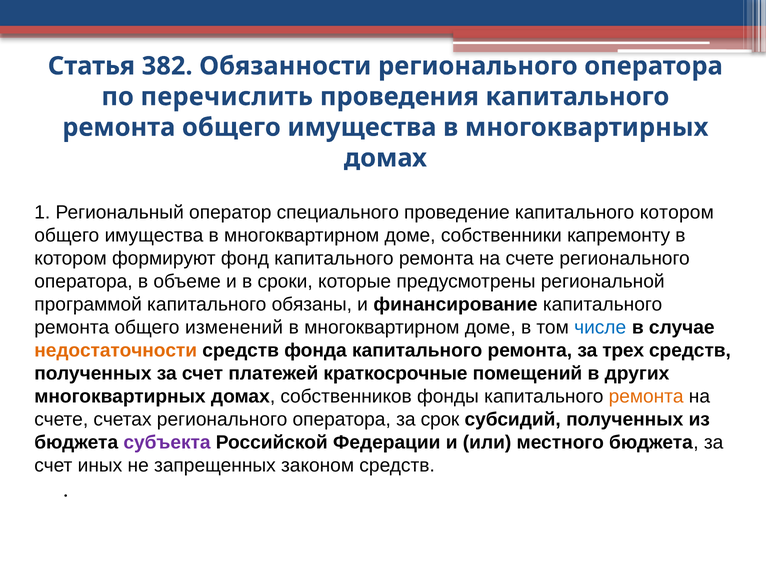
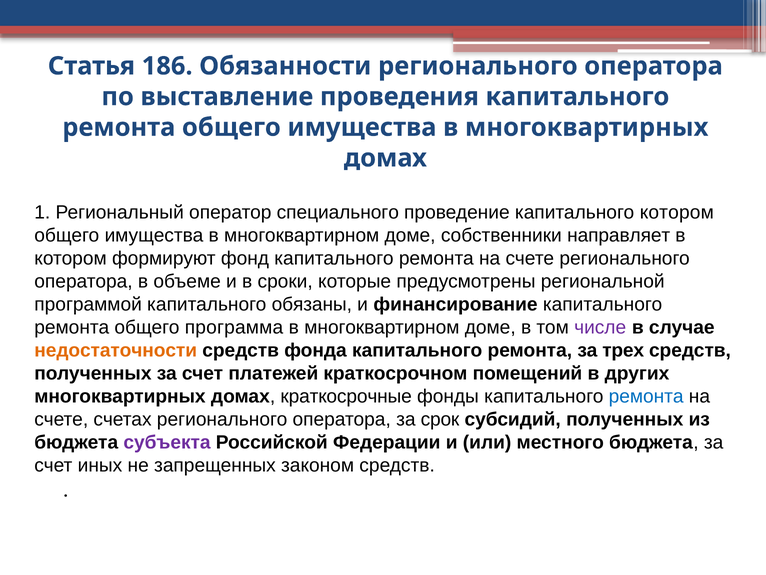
382: 382 -> 186 (167, 66)
перечислить: перечислить -> выставление (227, 97)
капремонту: капремонту -> направляет (619, 235)
изменений: изменений -> программа (234, 327)
числе colour: blue -> purple (600, 327)
краткосрочные: краткосрочные -> краткосрочном (395, 373)
собственников: собственников -> краткосрочные (346, 396)
ремонта colour: orange -> blue (646, 396)
